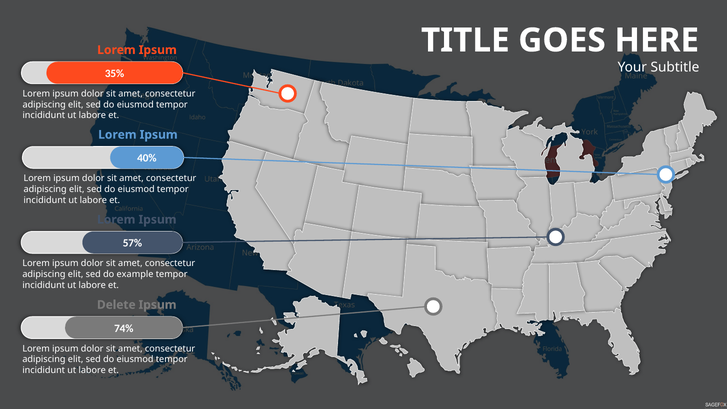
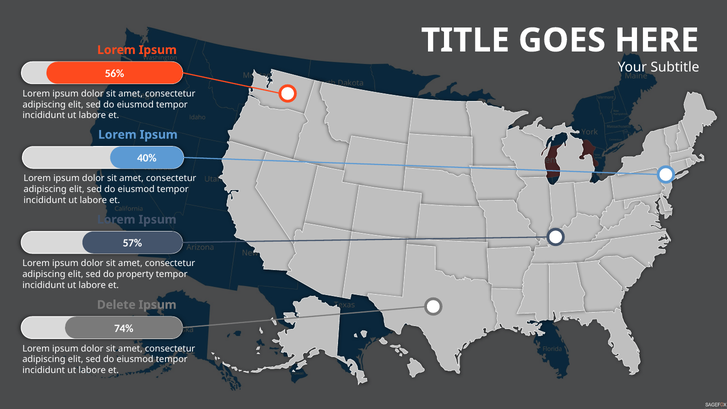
35%: 35% -> 56% (115, 73)
example: example -> property (135, 274)
